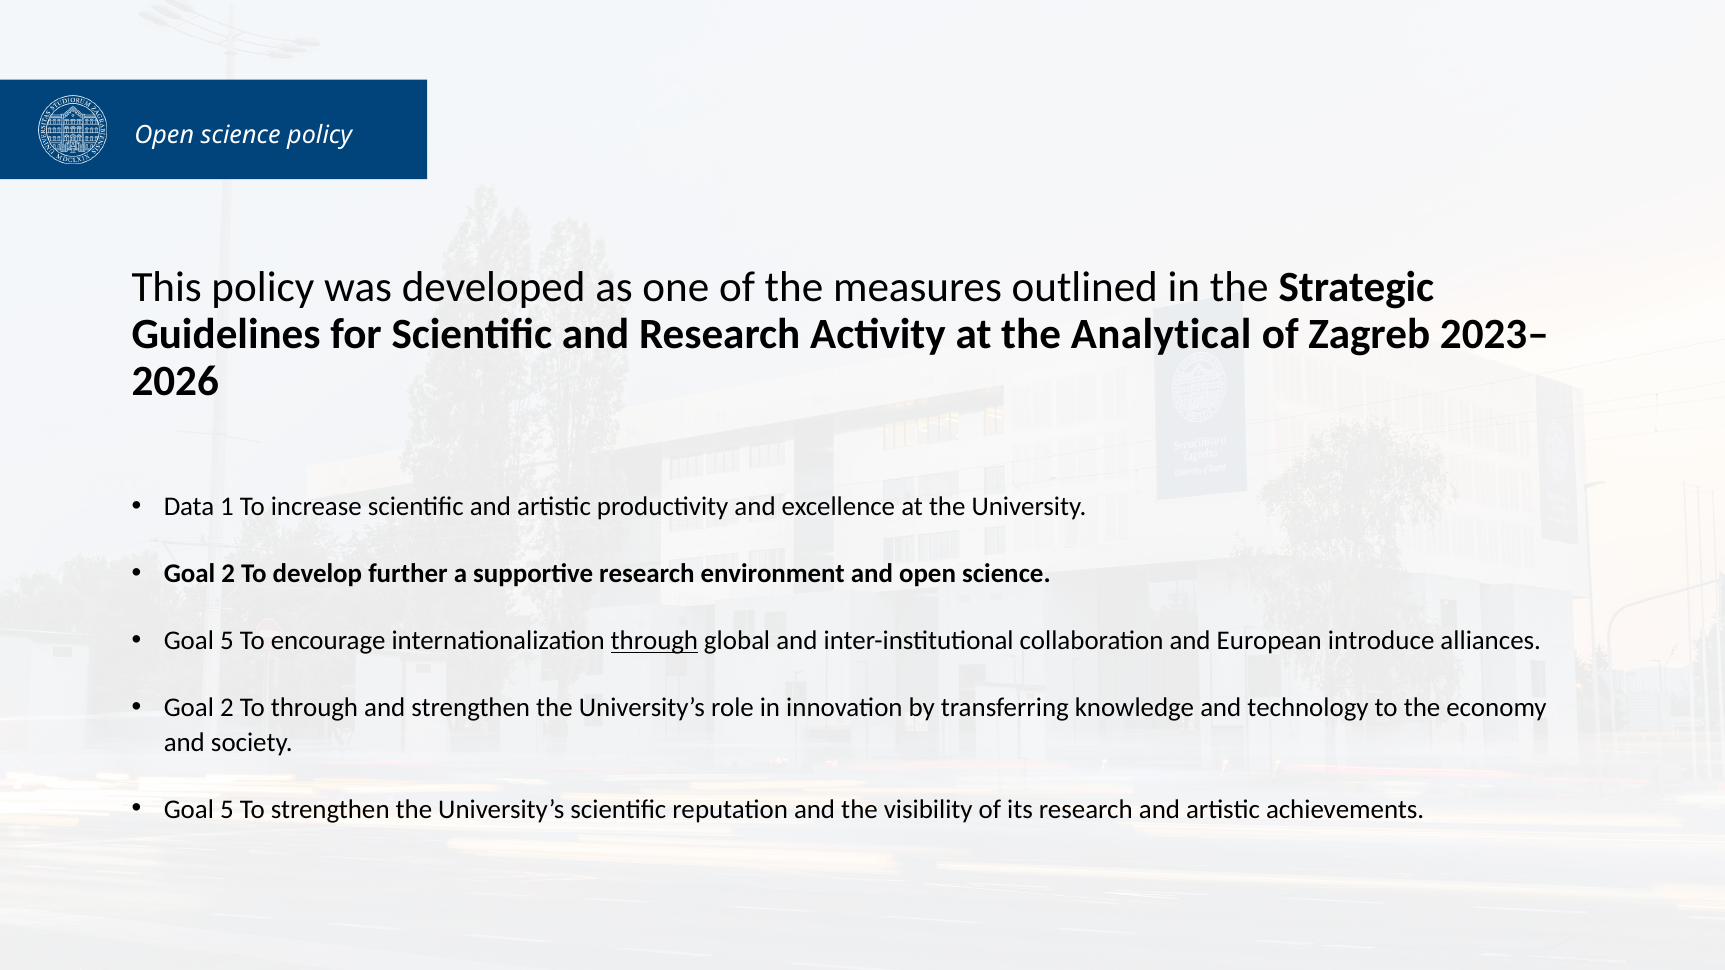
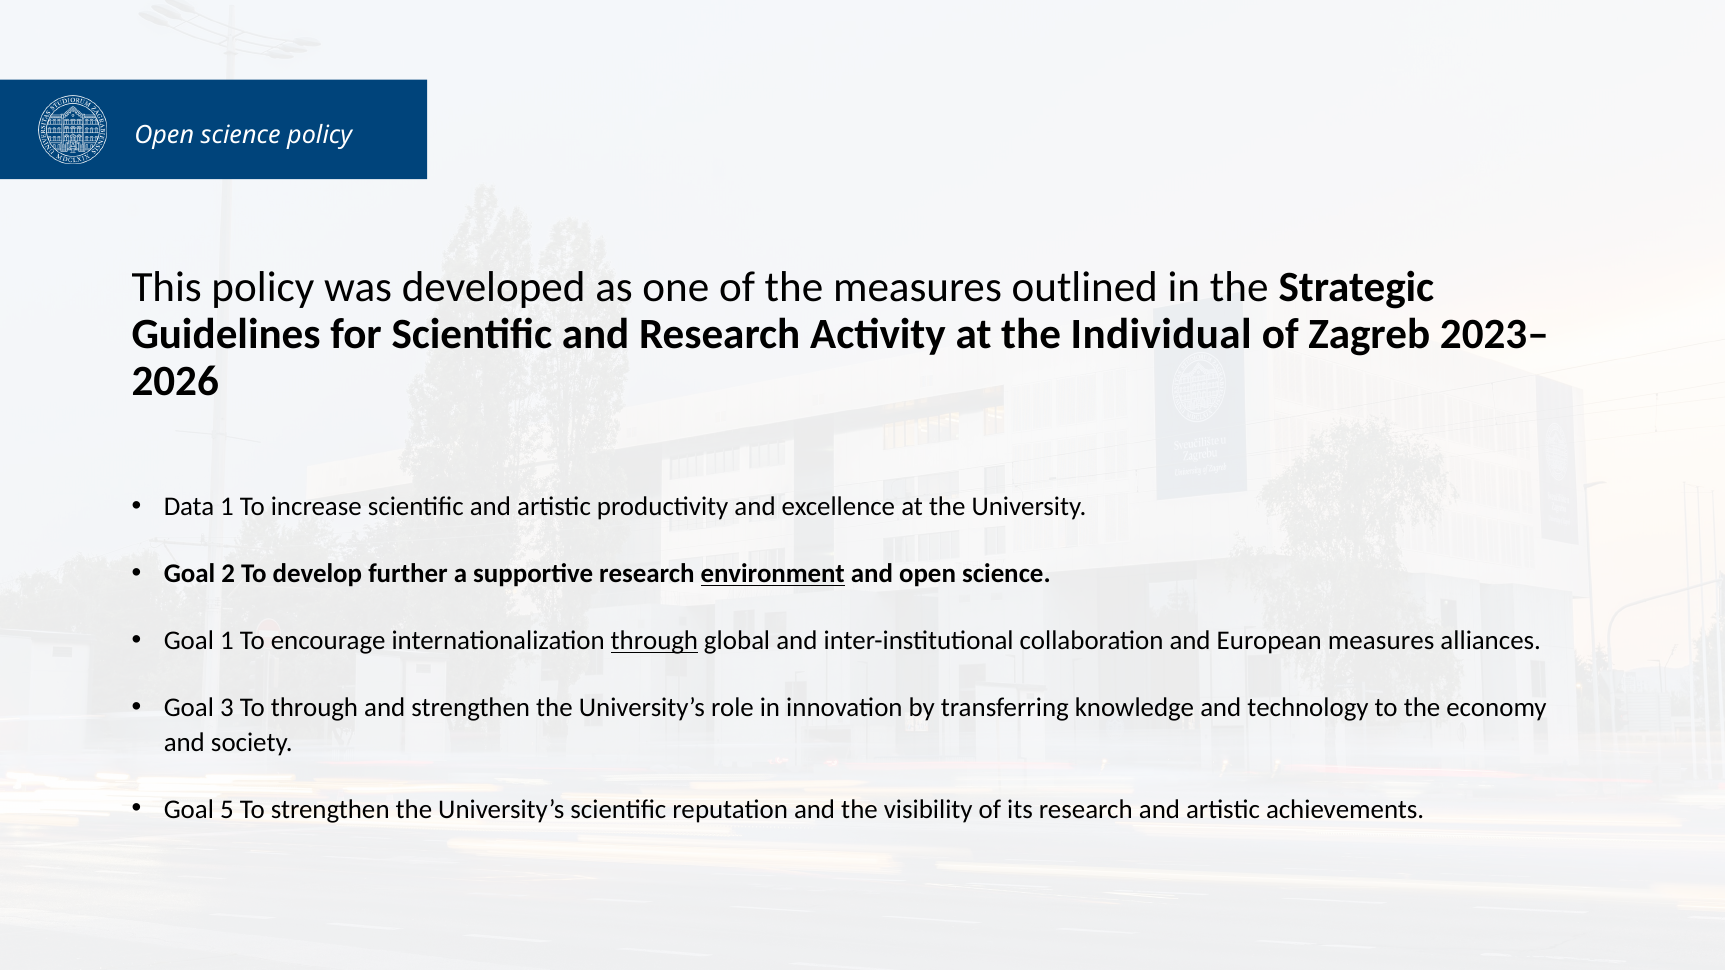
Analytical: Analytical -> Individual (1161, 334)
environment underline: none -> present (773, 574)
5: 5 -> 1 (227, 641)
European introduce: introduce -> measures (1381, 641)
2: 2 -> 3 (227, 708)
